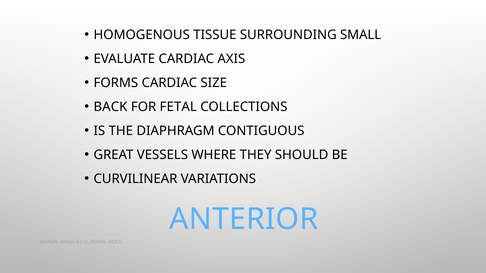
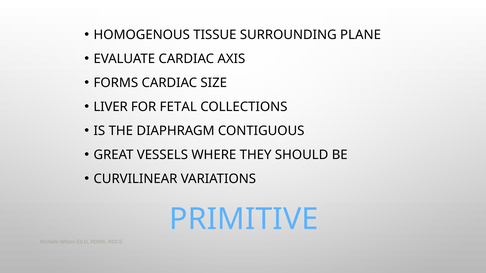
SMALL: SMALL -> PLANE (361, 35)
BACK: BACK -> LIVER (111, 107)
ANTERIOR: ANTERIOR -> PRIMITIVE (244, 219)
